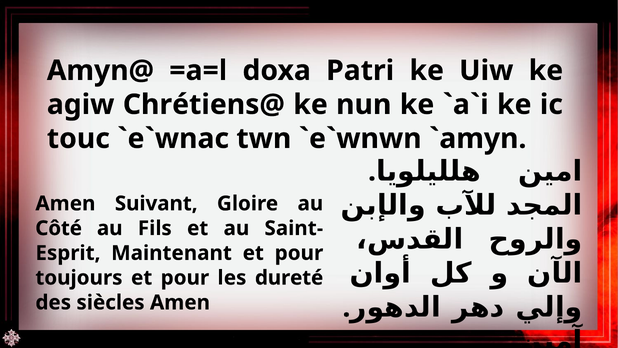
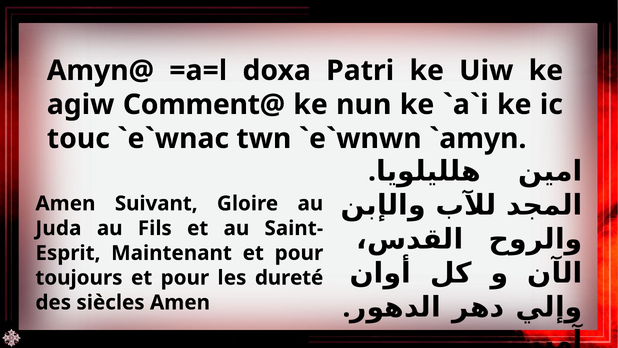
Chrétiens@: Chrétiens@ -> Comment@ (204, 104)
Côté: Côté -> Juda (58, 228)
